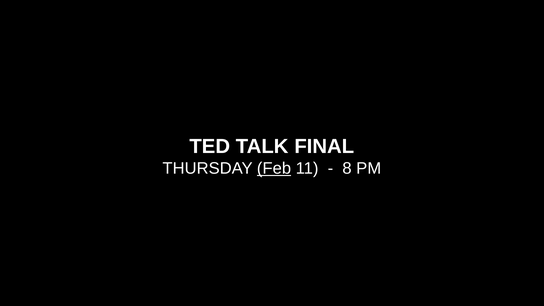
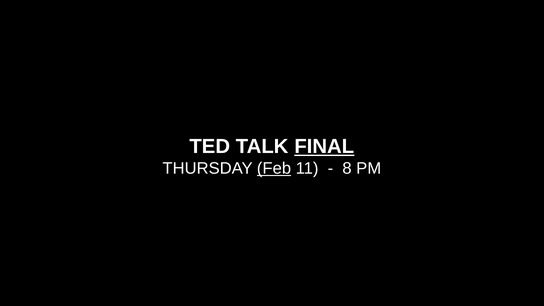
FINAL underline: none -> present (324, 146)
